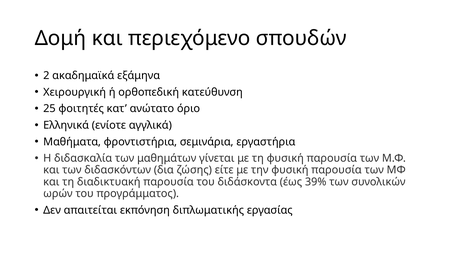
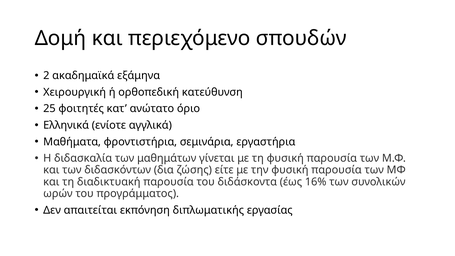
39%: 39% -> 16% (316, 182)
